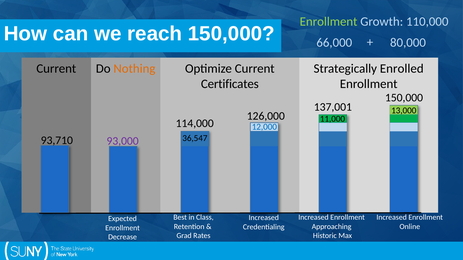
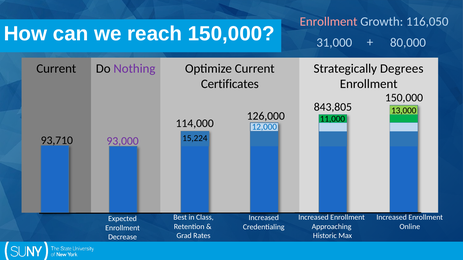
Enrollment colour: light green -> pink (329, 21)
110,000: 110,000 -> 116,050 (427, 21)
66,000: 66,000 -> 31,000 (334, 43)
Nothing colour: orange -> purple (134, 69)
Enrolled: Enrolled -> Degrees (402, 69)
137,001: 137,001 -> 843,805 (333, 107)
36,547: 36,547 -> 15,224 (195, 138)
